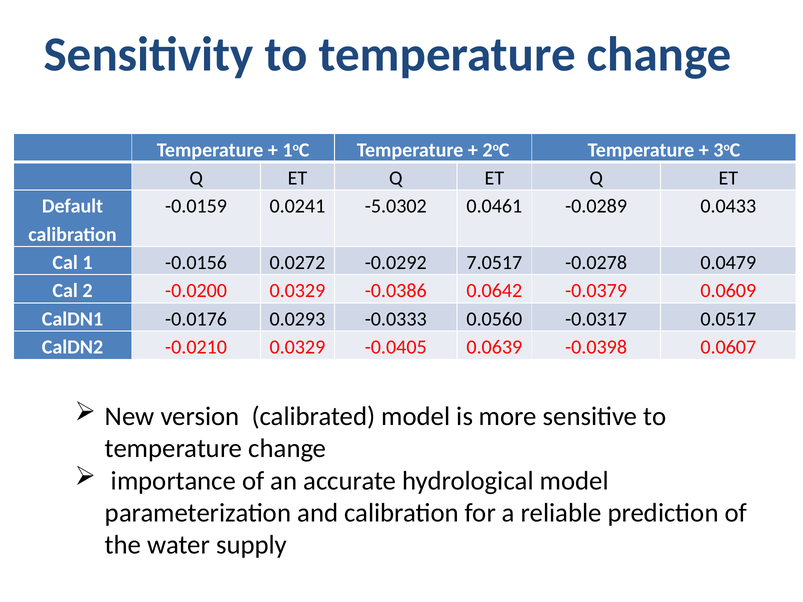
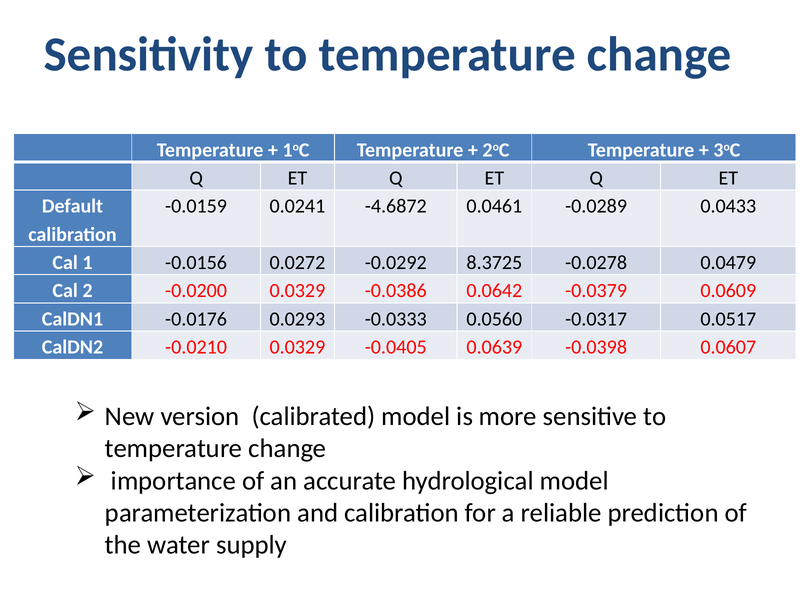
-5.0302: -5.0302 -> -4.6872 (396, 206)
7.0517: 7.0517 -> 8.3725 (494, 263)
